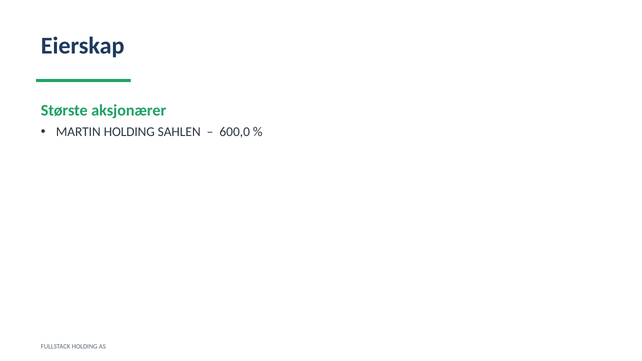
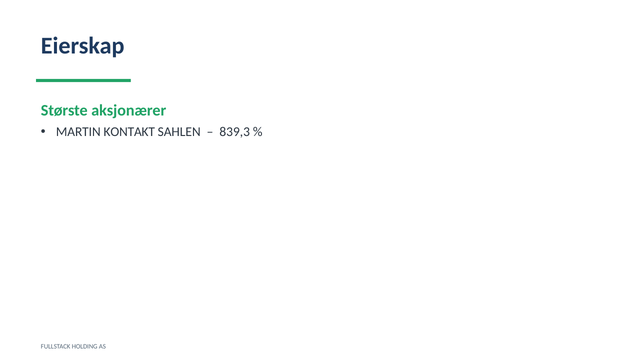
MARTIN HOLDING: HOLDING -> KONTAKT (129, 132)
600,0: 600,0 -> 839,3 (235, 132)
